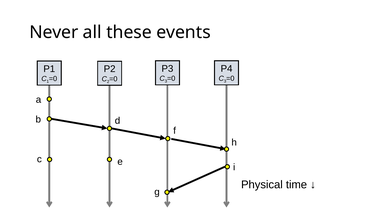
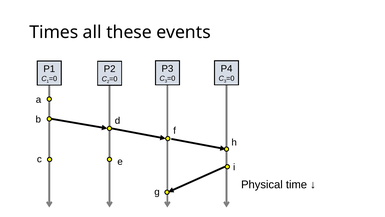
Never: Never -> Times (54, 32)
